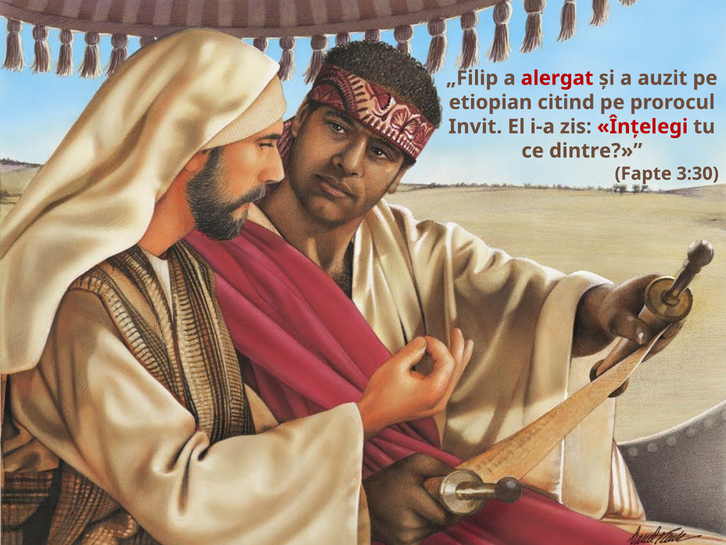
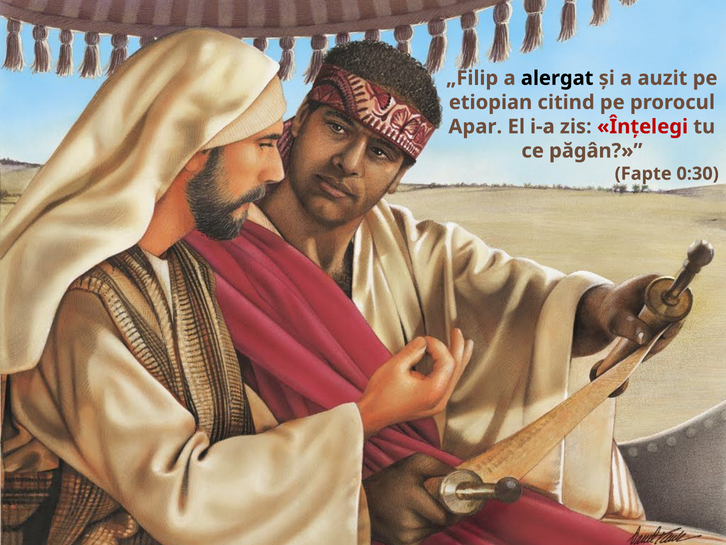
alergat colour: red -> black (557, 78)
Invit: Invit -> Apar (475, 127)
dintre: dintre -> păgân (596, 151)
3:30: 3:30 -> 0:30 (698, 174)
